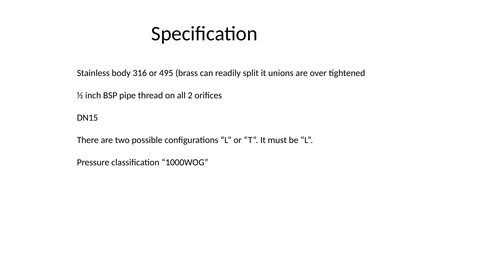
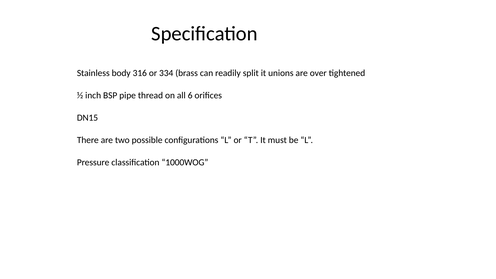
495: 495 -> 334 (166, 73)
2: 2 -> 6 (190, 95)
